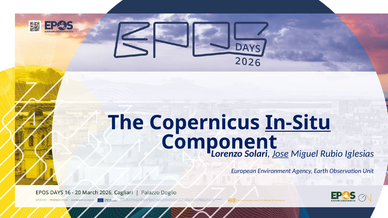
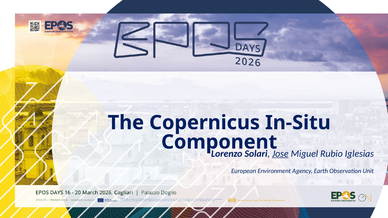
In-Situ underline: present -> none (298, 123)
